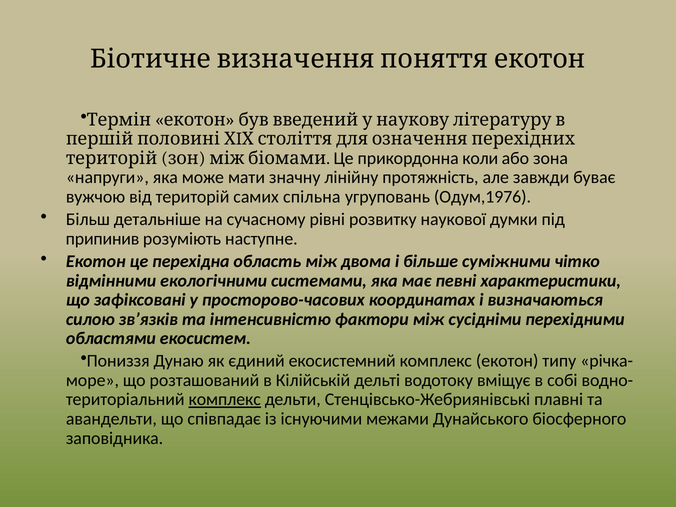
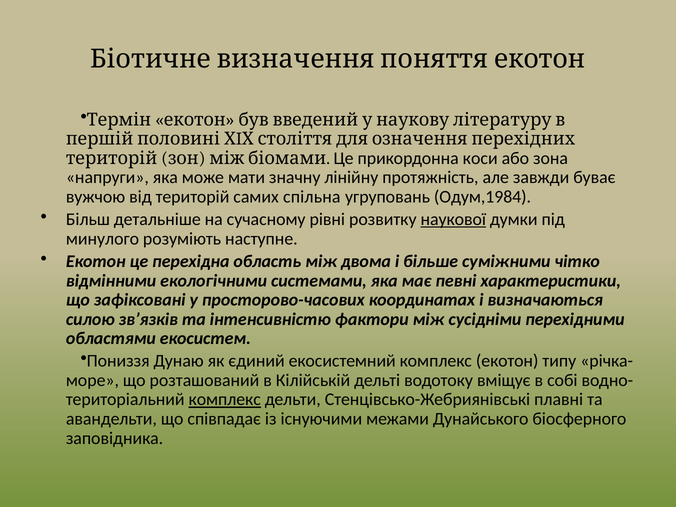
коли: коли -> коси (480, 158)
Одум,1976: Одум,1976 -> Одум,1984 (483, 197)
наукової underline: none -> present (453, 219)
припинив: припинив -> минулого (102, 239)
